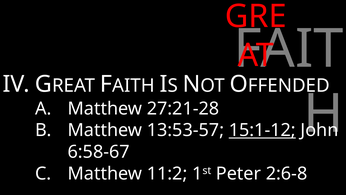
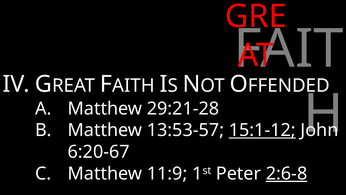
27:21-28: 27:21-28 -> 29:21-28 (183, 108)
6:58-67: 6:58-67 -> 6:20-67 (99, 152)
11:2: 11:2 -> 11:9 (167, 173)
2:6-8 underline: none -> present (287, 173)
